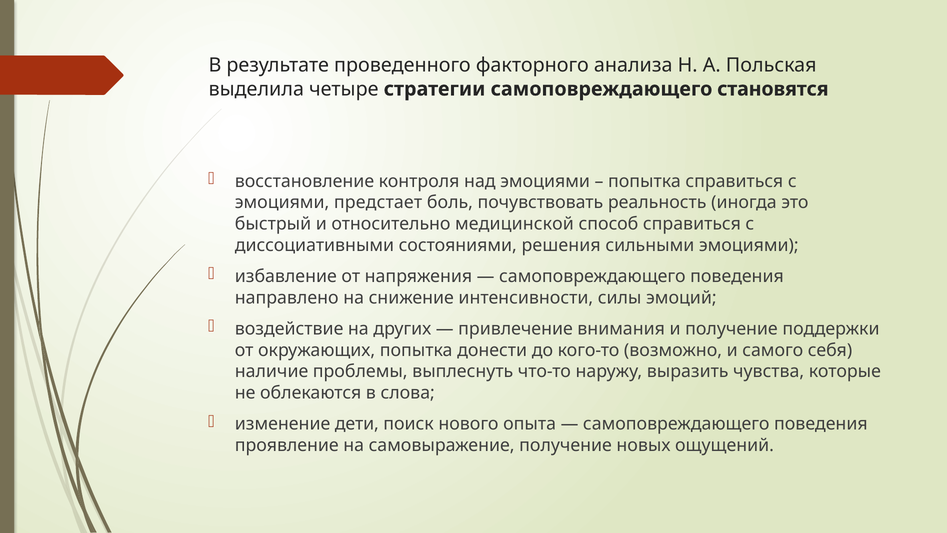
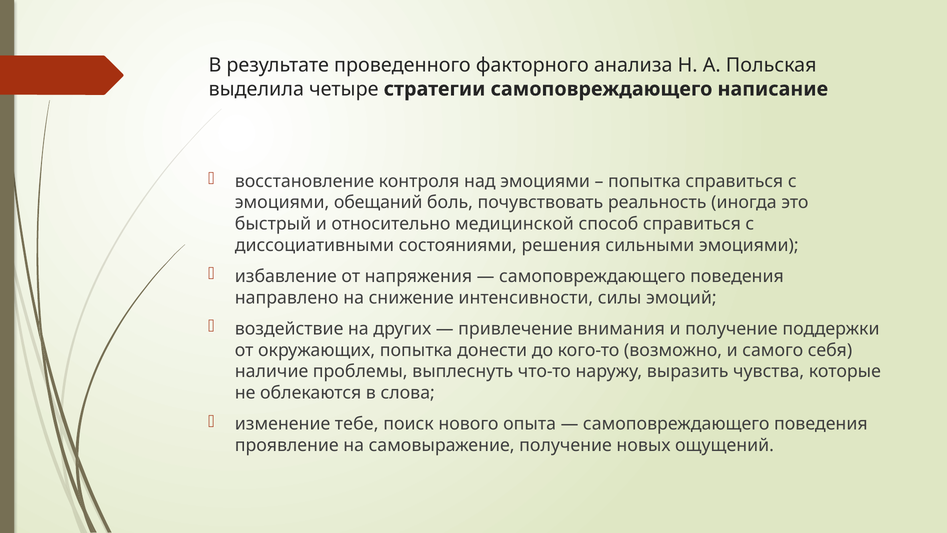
становятся: становятся -> написание (773, 89)
предстает: предстает -> обещаний (378, 202)
дети: дети -> тебе (357, 424)
